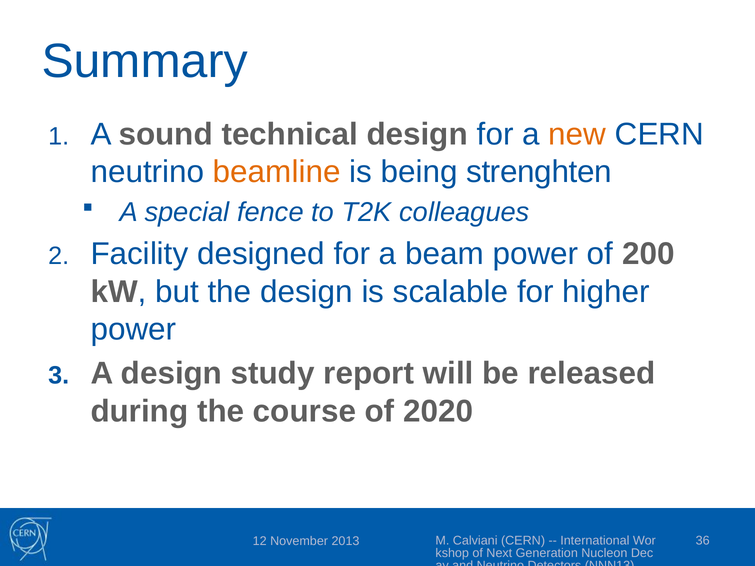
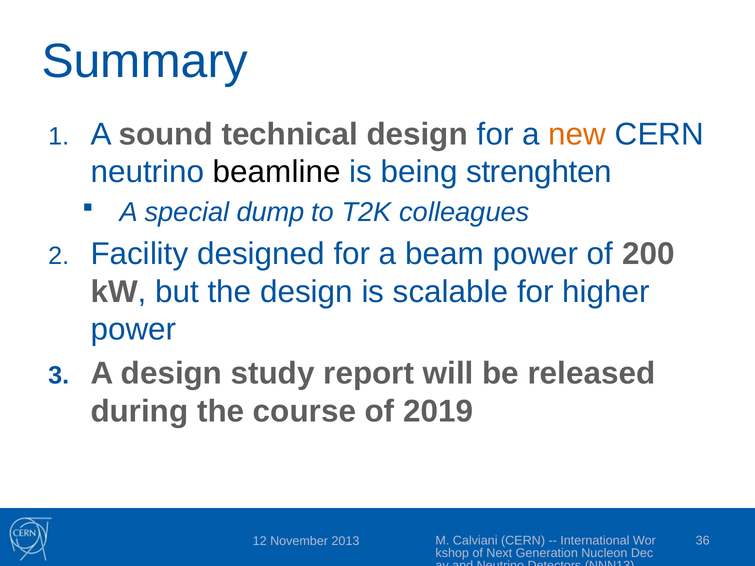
beamline colour: orange -> black (277, 172)
fence: fence -> dump (271, 212)
2020: 2020 -> 2019 (438, 411)
